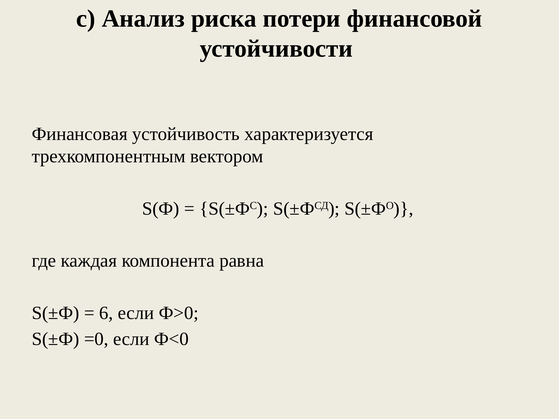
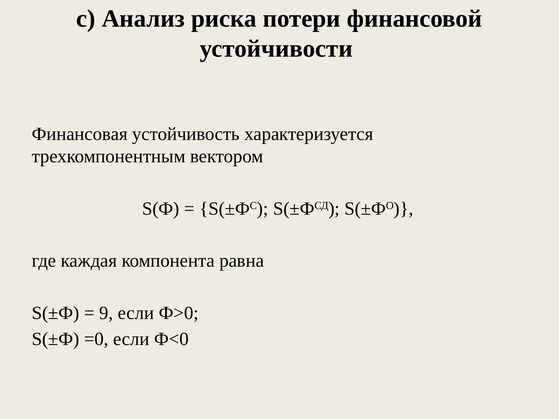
6: 6 -> 9 (106, 313)
